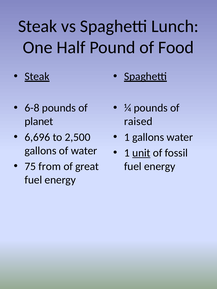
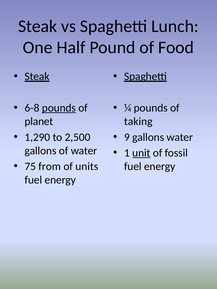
pounds underline: none -> present (59, 108)
raised: raised -> taking (138, 122)
6,696: 6,696 -> 1,290 (37, 137)
1: 1 -> 9 (127, 137)
great: great -> units (87, 167)
